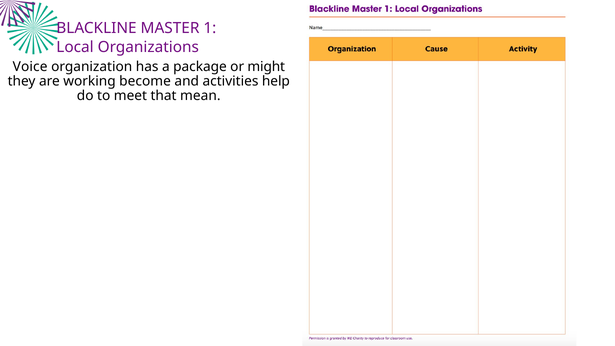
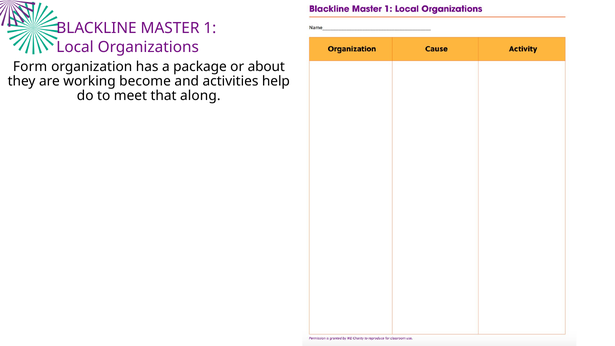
Voice: Voice -> Form (30, 67)
might: might -> about (266, 67)
mean: mean -> along (200, 96)
